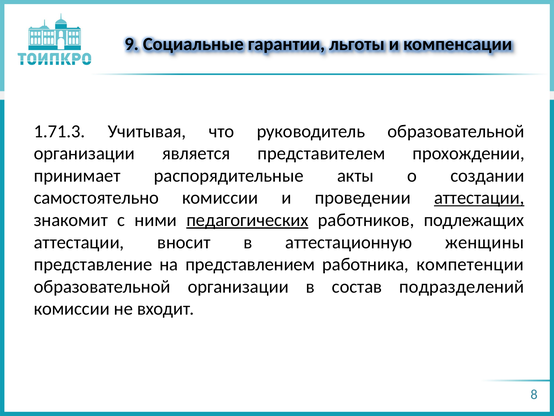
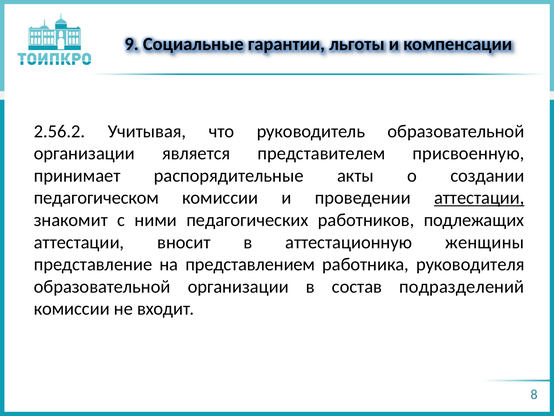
1.71.3: 1.71.3 -> 2.56.2 (59, 131)
прохождении: прохождении -> присвоенную (469, 153)
самостоятельно: самостоятельно -> педагогическом (96, 198)
педагогических underline: present -> none (247, 220)
компетенции: компетенции -> руководителя (470, 264)
